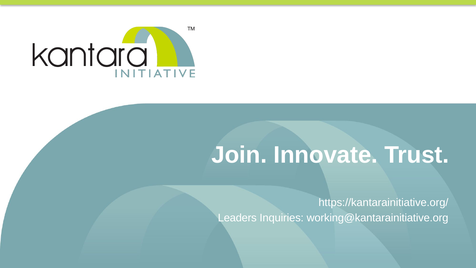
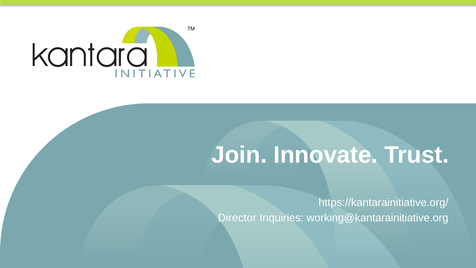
Leaders: Leaders -> Director (237, 218)
